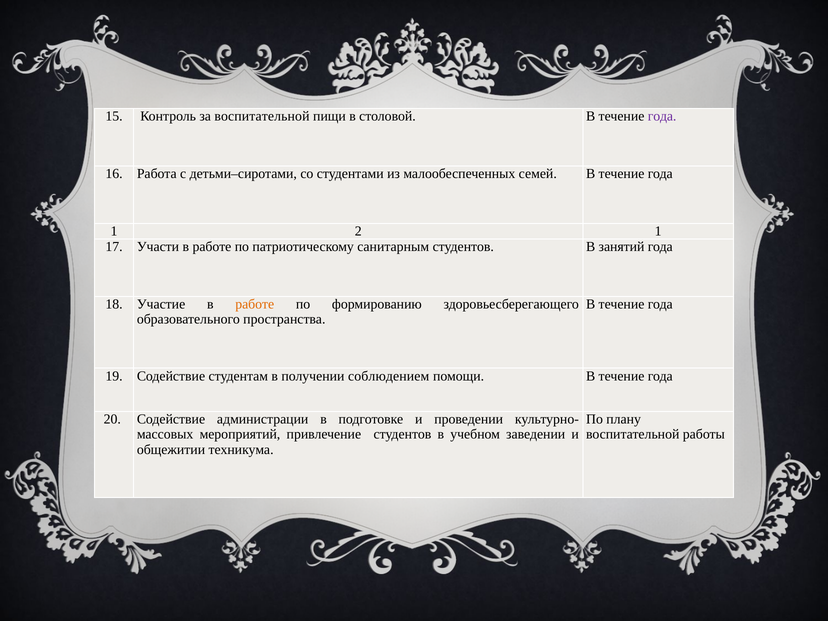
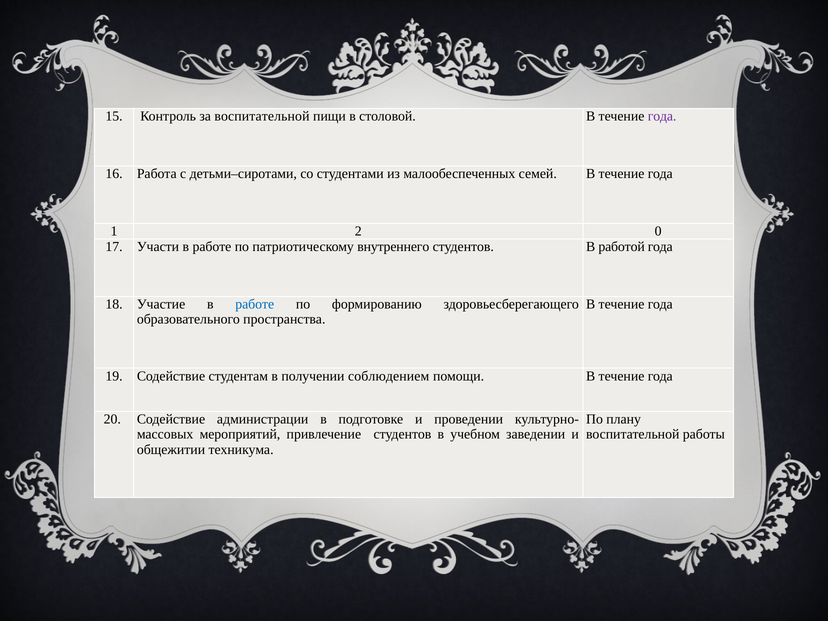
2 1: 1 -> 0 (658, 231)
санитарным: санитарным -> внутреннего (393, 247)
занятий: занятий -> работой (622, 247)
работе colour: orange -> blue (255, 304)
